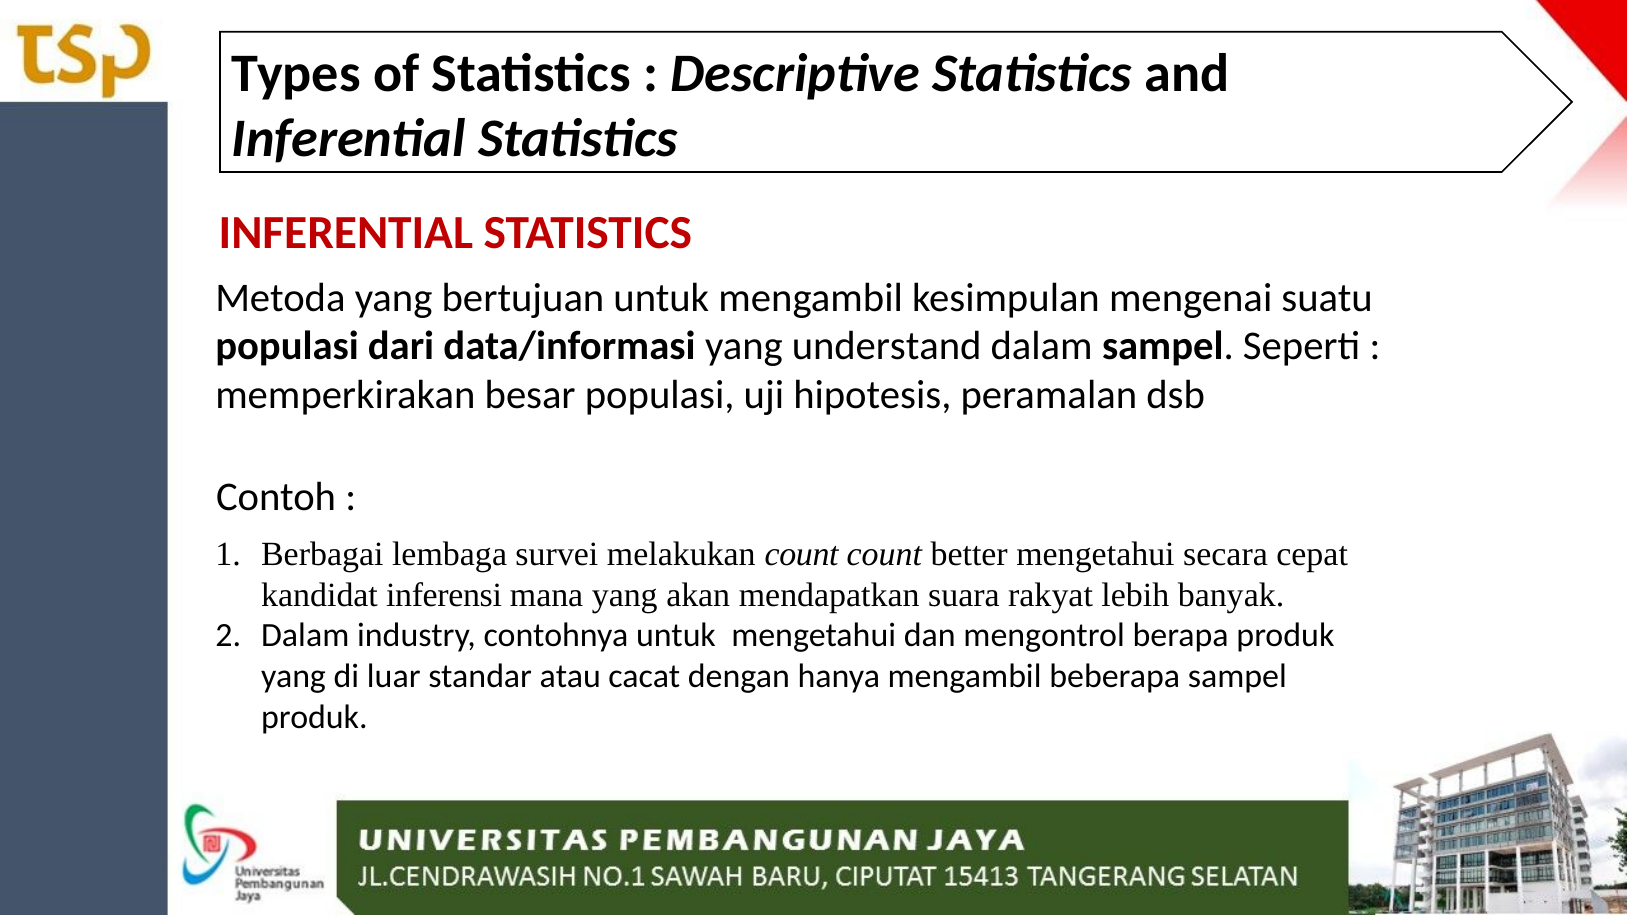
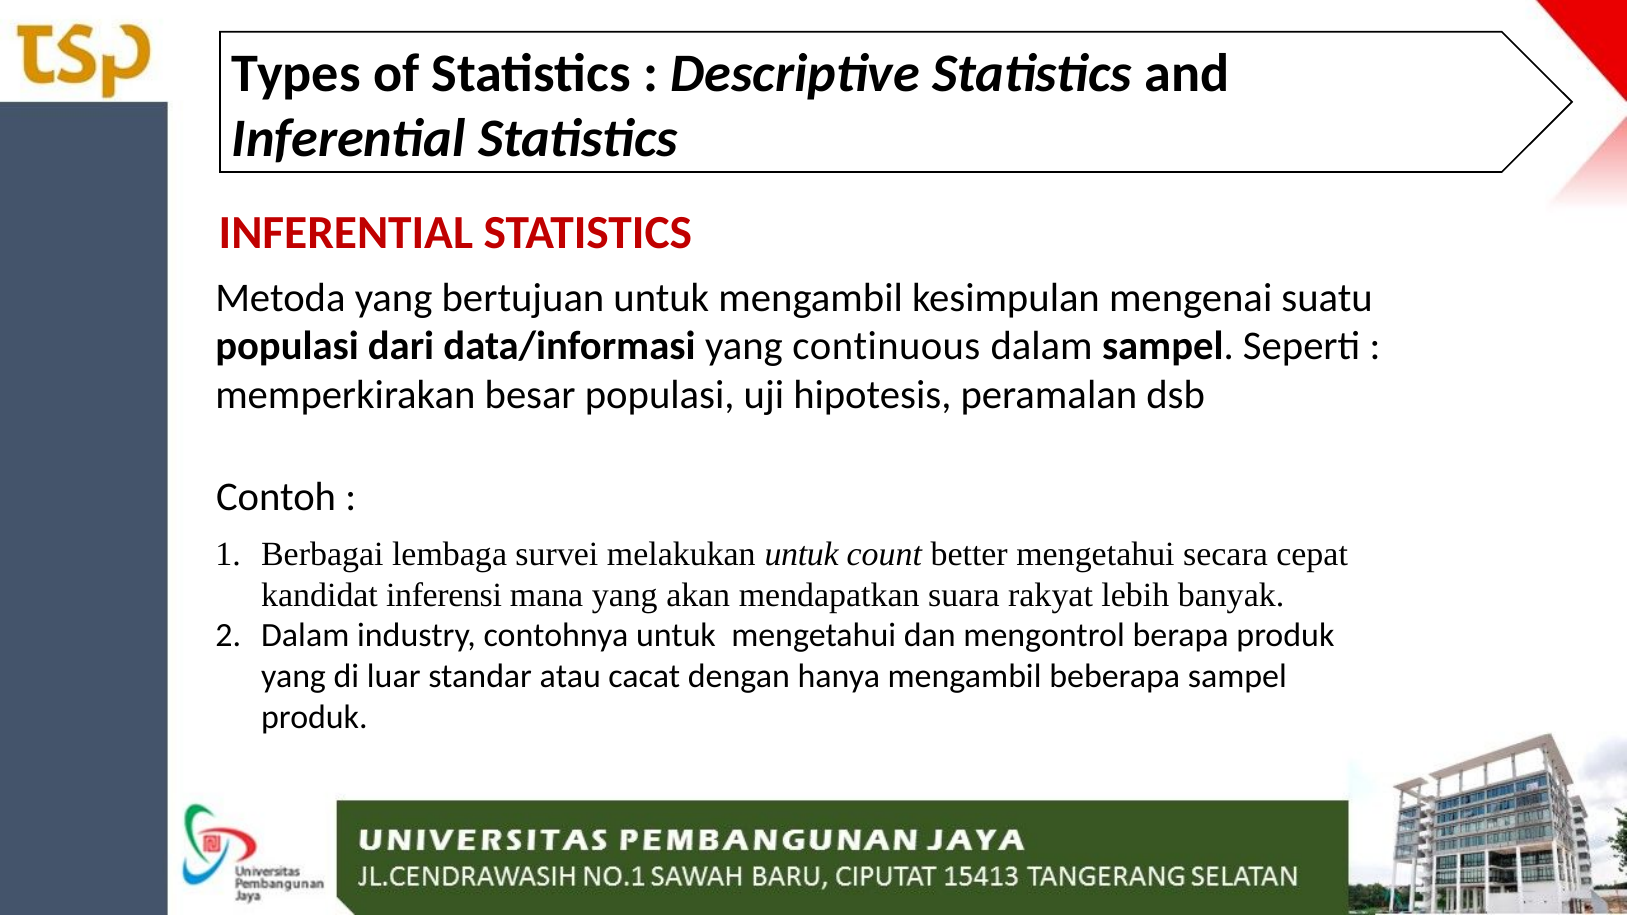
understand: understand -> continuous (886, 347)
melakukan count: count -> untuk (802, 554)
